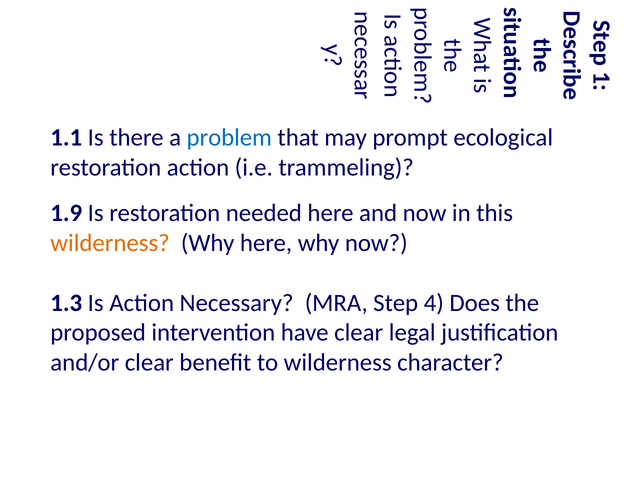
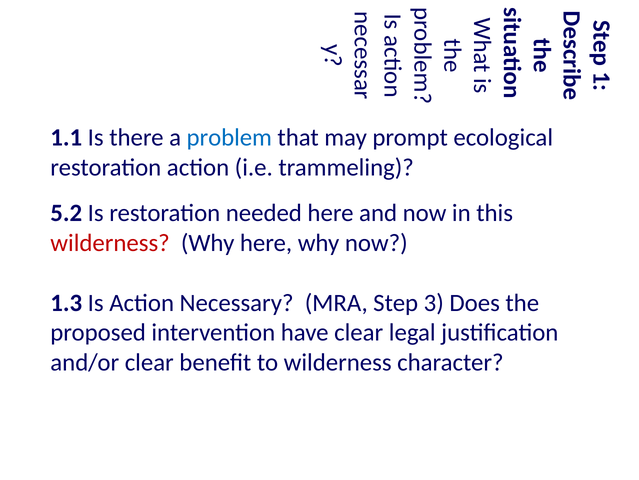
1.9: 1.9 -> 5.2 (66, 213)
wilderness colour: orange -> red (110, 243)
4: 4 -> 3 (434, 302)
